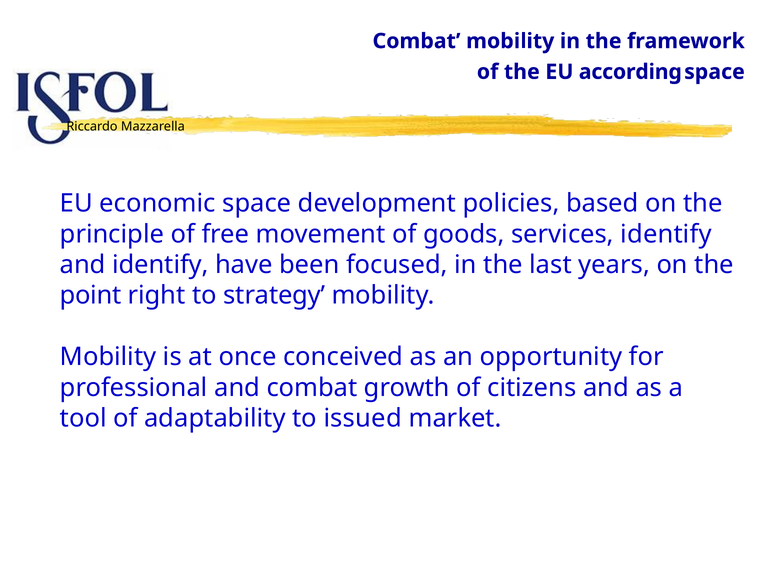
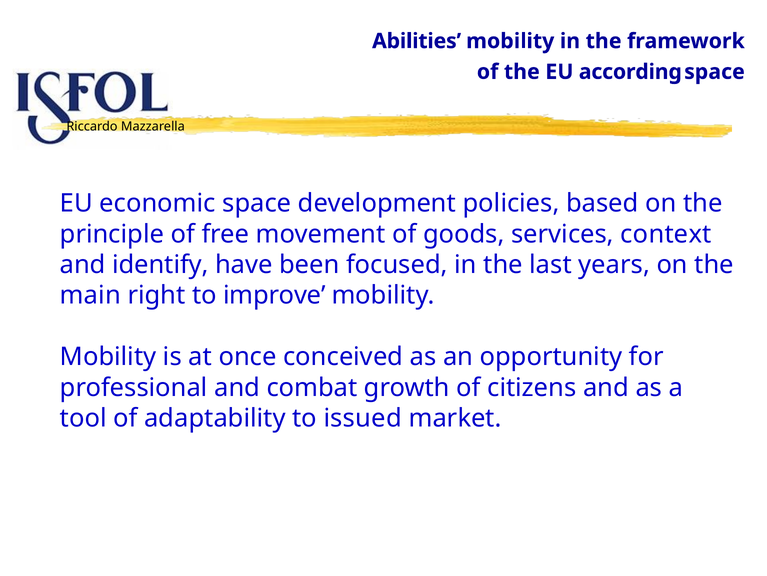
Combat: Combat -> Abilities (417, 41)
services identify: identify -> context (666, 234)
point: point -> main (90, 295)
strategy: strategy -> improve (274, 295)
